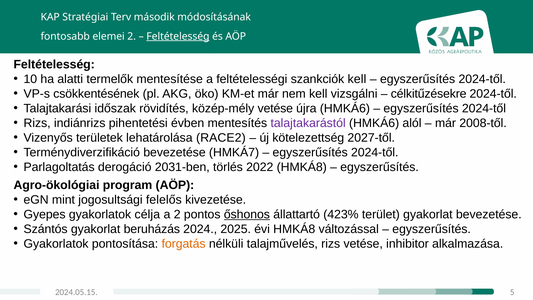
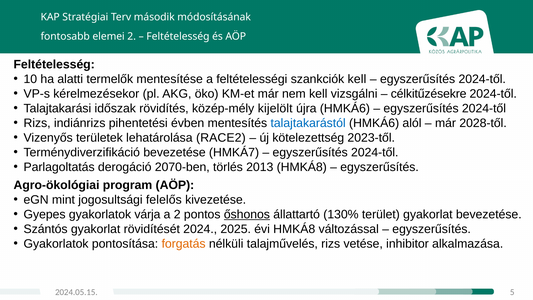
Feltételesség underline: present -> none (178, 36)
csökkentésének: csökkentésének -> kérelmezésekor (96, 94)
közép-mély vetése: vetése -> kijelölt (275, 108)
talajtakarástól colour: purple -> blue (308, 123)
2008-től: 2008-től -> 2028-től (483, 123)
2027-től: 2027-től -> 2023-től (371, 138)
2031-ben: 2031-ben -> 2070-ben (182, 167)
2022: 2022 -> 2013 (260, 167)
célja: célja -> várja (147, 214)
423%: 423% -> 130% (341, 214)
beruházás: beruházás -> rövidítését (152, 229)
